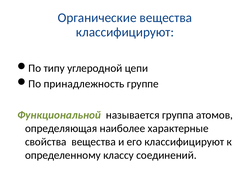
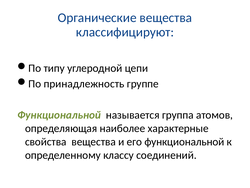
его классифицируют: классифицируют -> функциональной (184, 141)
